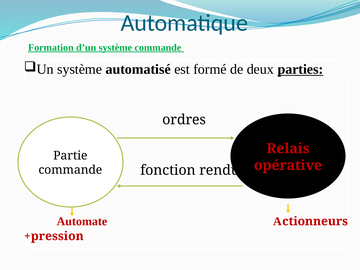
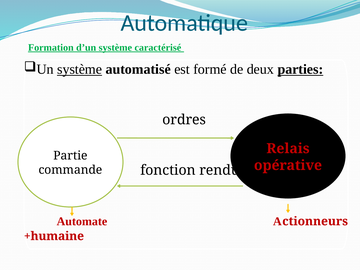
système commande: commande -> caractérisé (158, 47)
système underline: none -> present (80, 69)
+pression: +pression -> +humaine (54, 236)
